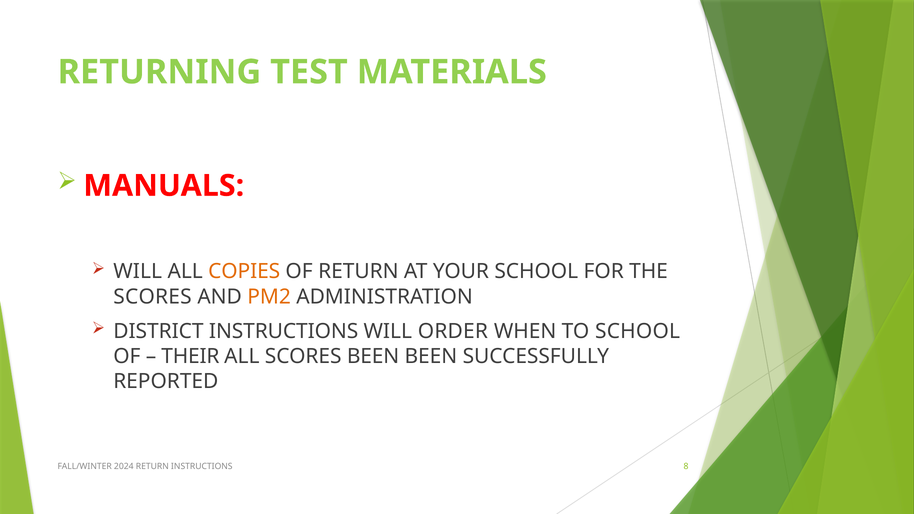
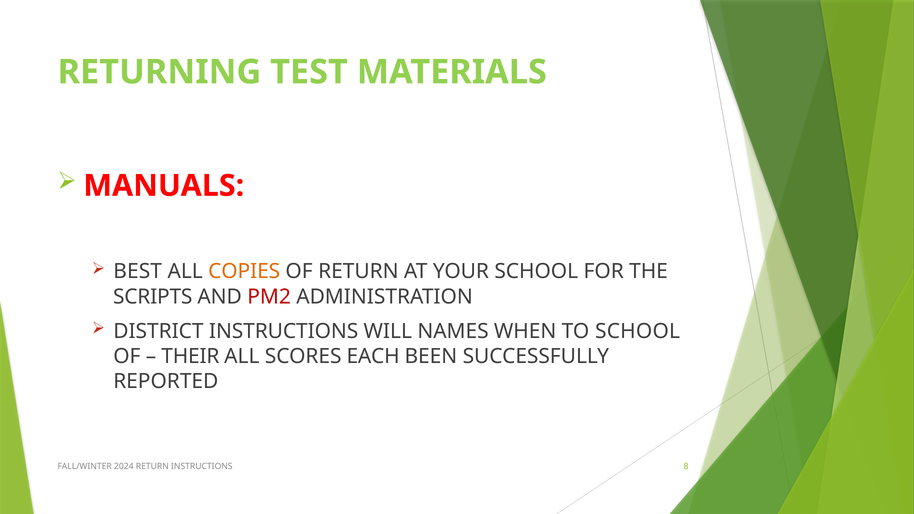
WILL: WILL -> BEST (138, 272)
SCORES: SCORES -> SCRIPTS (153, 297)
PM2 colour: orange -> red (269, 297)
ORDER: ORDER -> NAMES (453, 331)
SCORES BEEN: BEEN -> EACH (373, 357)
